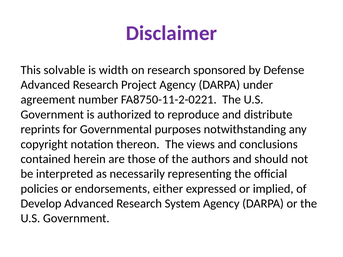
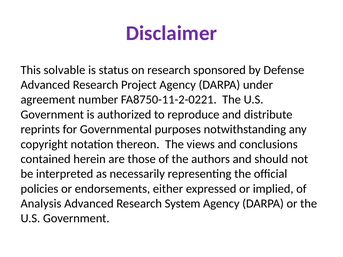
width: width -> status (114, 70)
Develop: Develop -> Analysis (41, 204)
